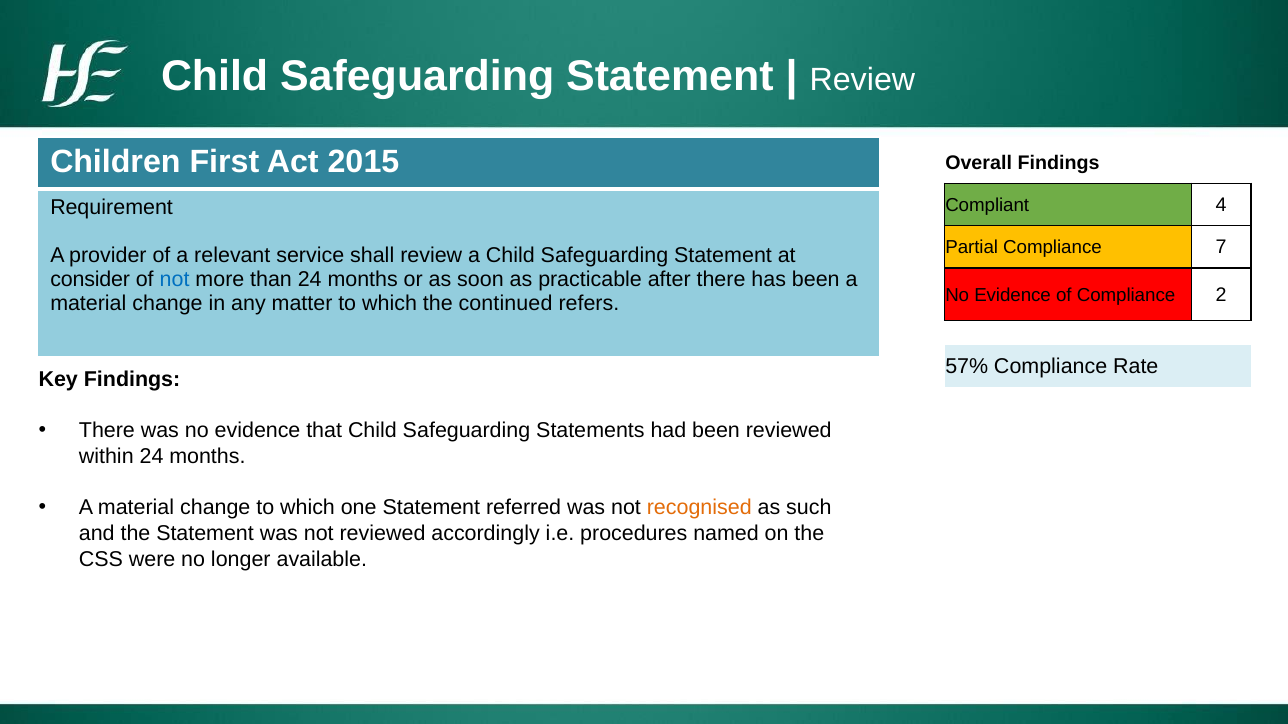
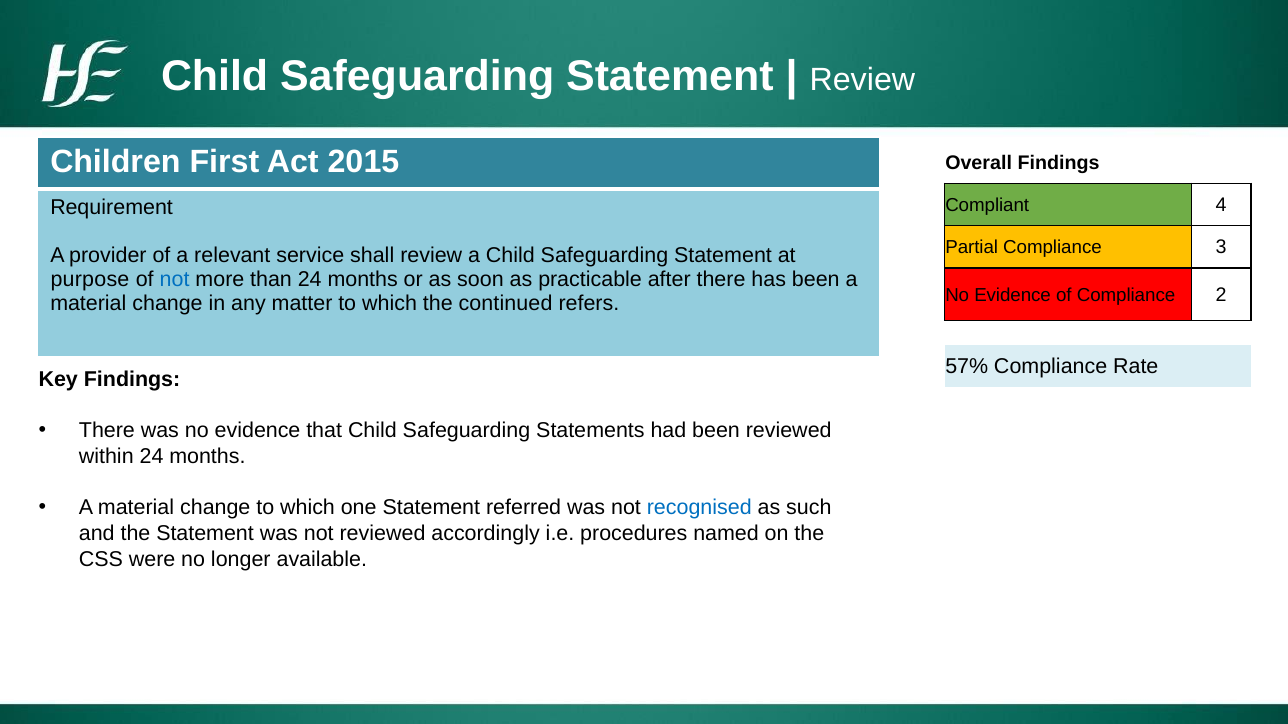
7: 7 -> 3 (1221, 248)
consider: consider -> purpose (90, 280)
recognised colour: orange -> blue (699, 508)
